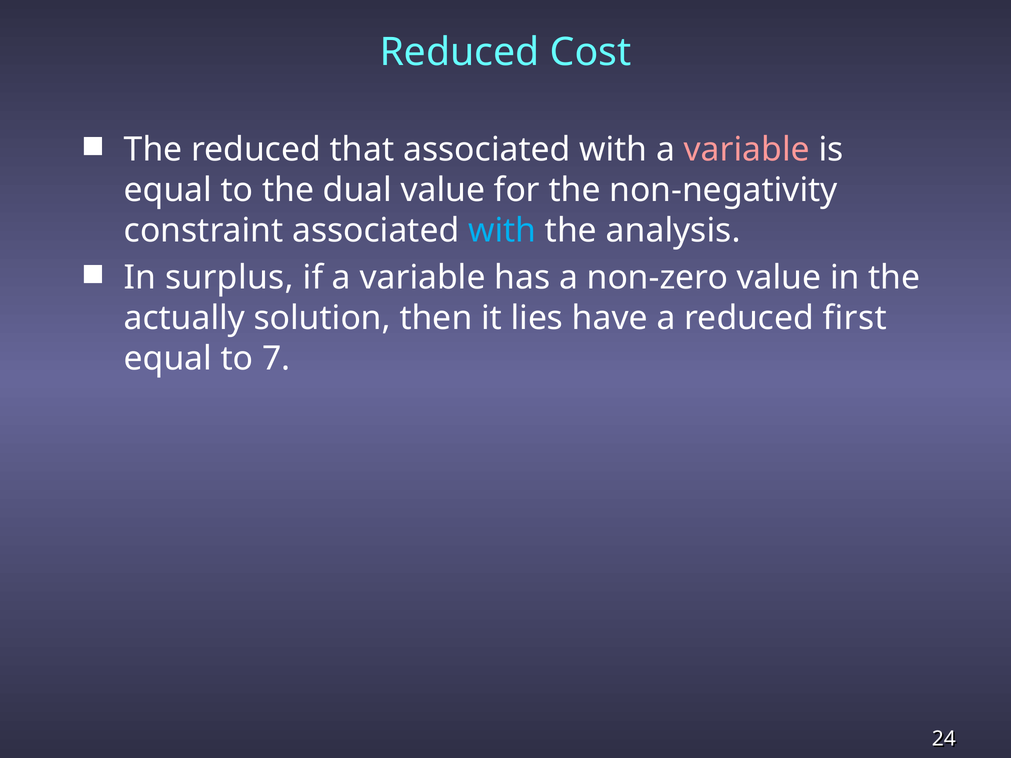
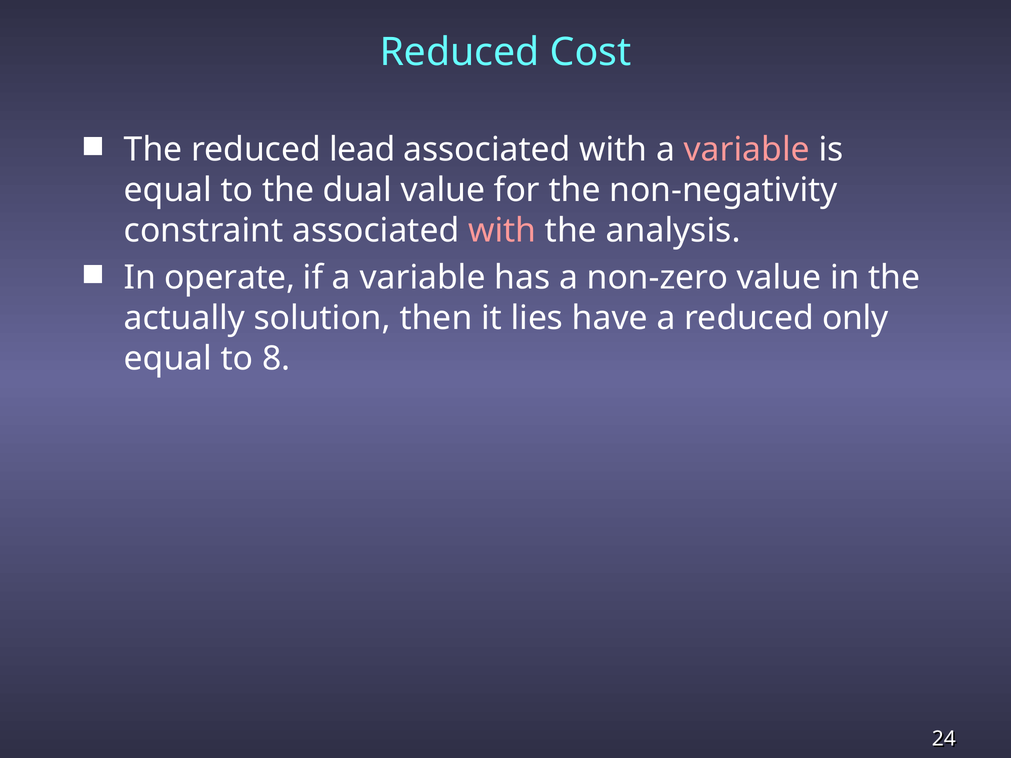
that: that -> lead (362, 150)
with colour: light blue -> pink (502, 231)
surplus: surplus -> operate (230, 278)
first: first -> only (855, 318)
7: 7 -> 8 (276, 359)
